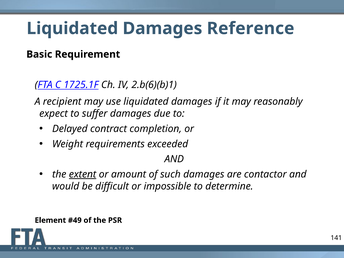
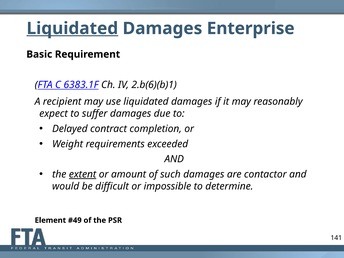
Liquidated underline: none -> present (72, 28)
Reference: Reference -> Enterprise (251, 28)
1725.1F: 1725.1F -> 6383.1F (81, 85)
